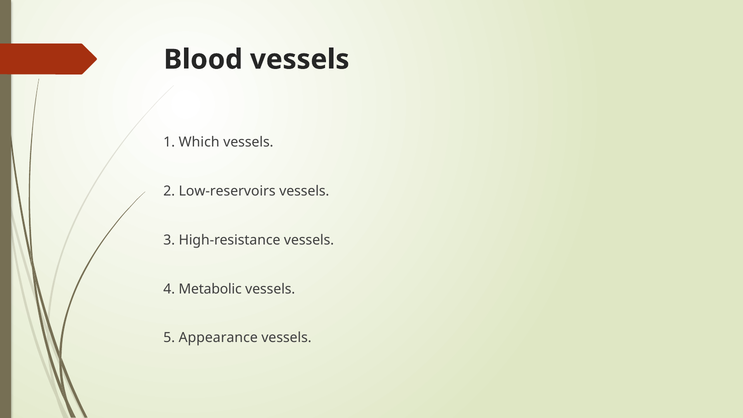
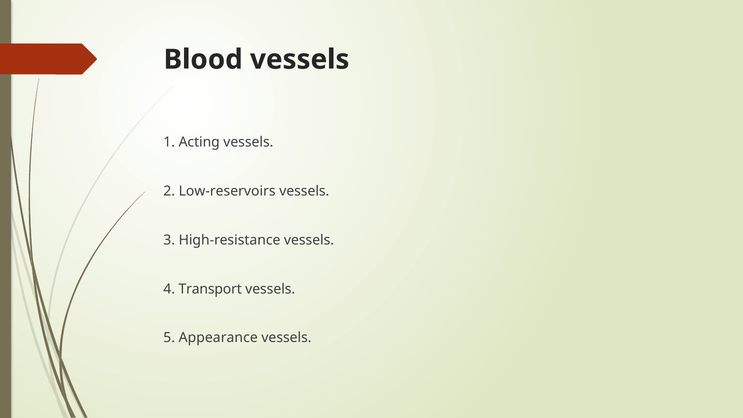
Which: Which -> Acting (199, 142)
Metabolic: Metabolic -> Transport (210, 289)
